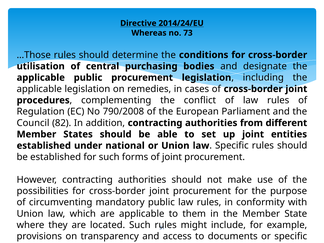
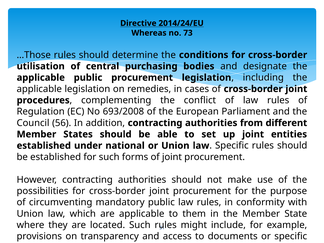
790/2008: 790/2008 -> 693/2008 (123, 112)
82: 82 -> 56 (62, 123)
